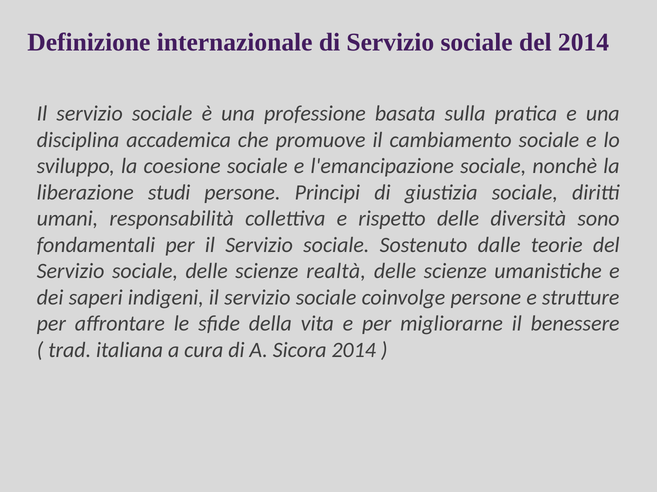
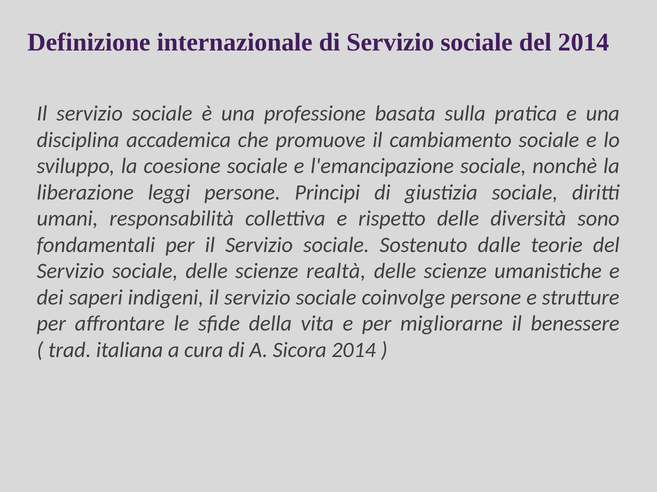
studi: studi -> leggi (169, 193)
